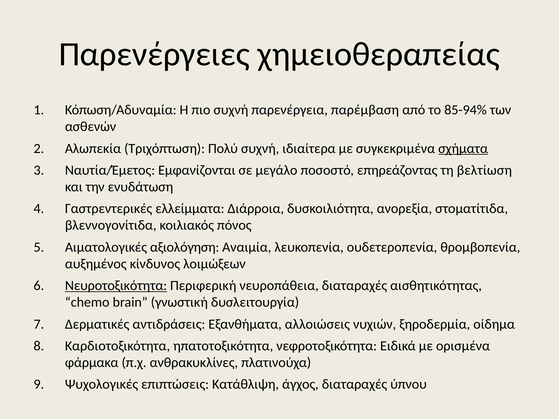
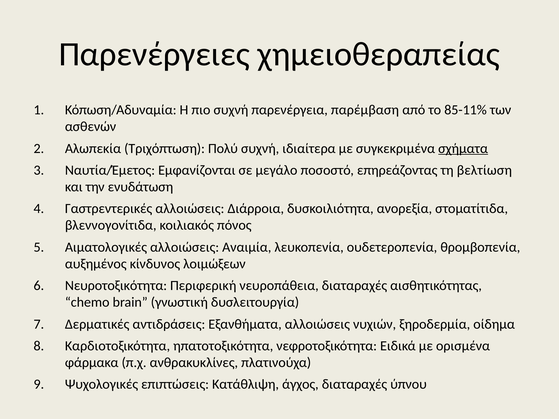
85-94%: 85-94% -> 85-11% (466, 110)
Γαστρεντερικές ελλείμματα: ελλείμματα -> αλλοιώσεις (190, 209)
Αιματολογικές αξιολόγηση: αξιολόγηση -> αλλοιώσεις (185, 247)
Νευροτοξικότητα underline: present -> none (116, 286)
